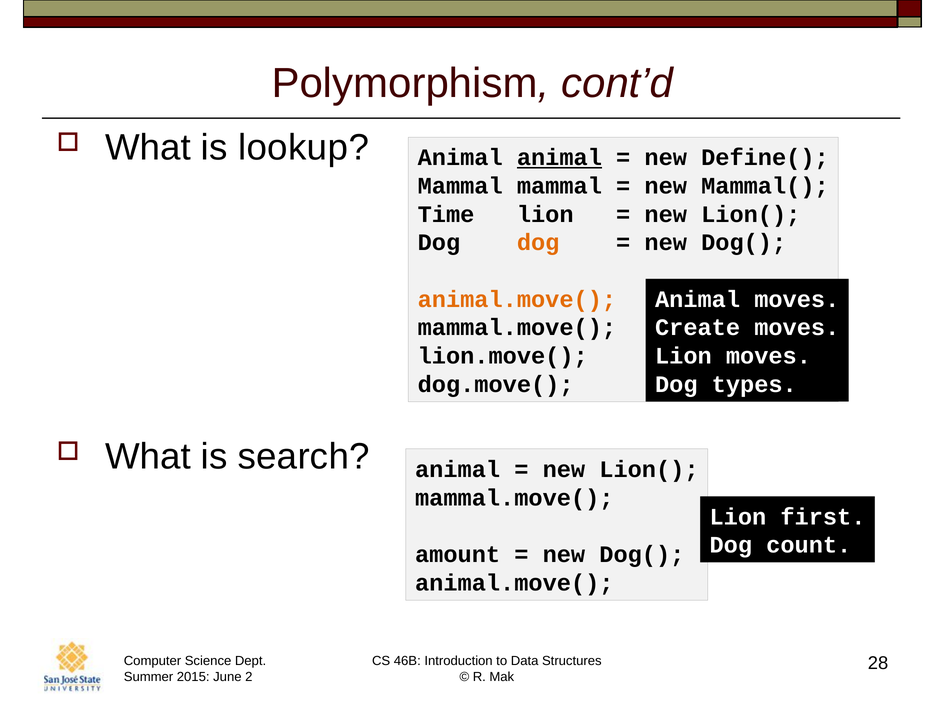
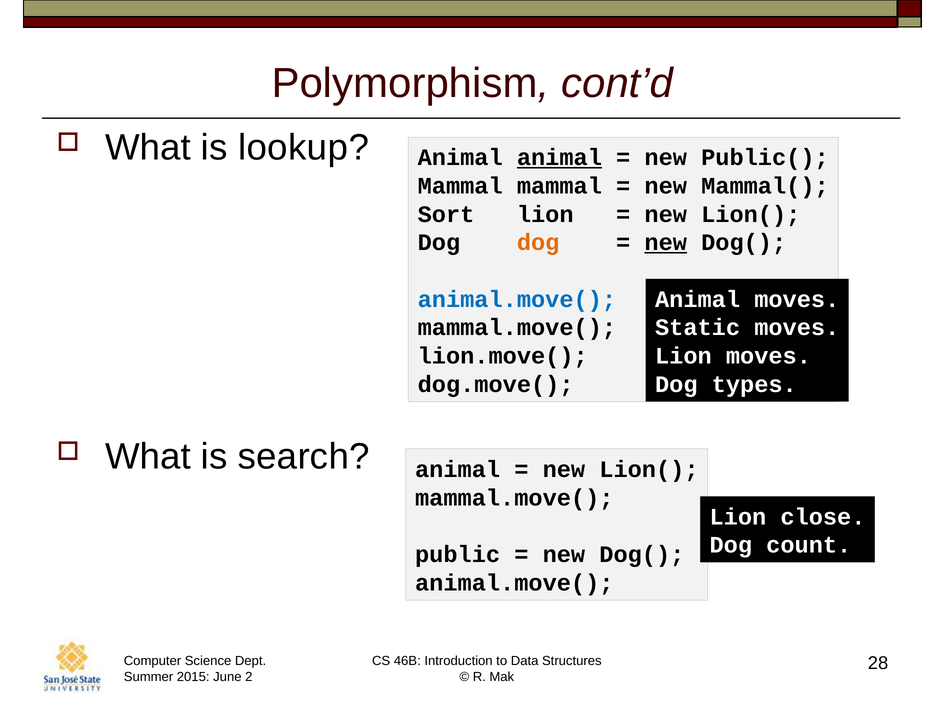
Define(: Define( -> Public( (765, 157)
Time: Time -> Sort (446, 214)
new underline: none -> present (666, 243)
animal.move( colour: orange -> blue (517, 299)
Create: Create -> Static (698, 328)
first: first -> close (823, 517)
amount: amount -> public (458, 554)
